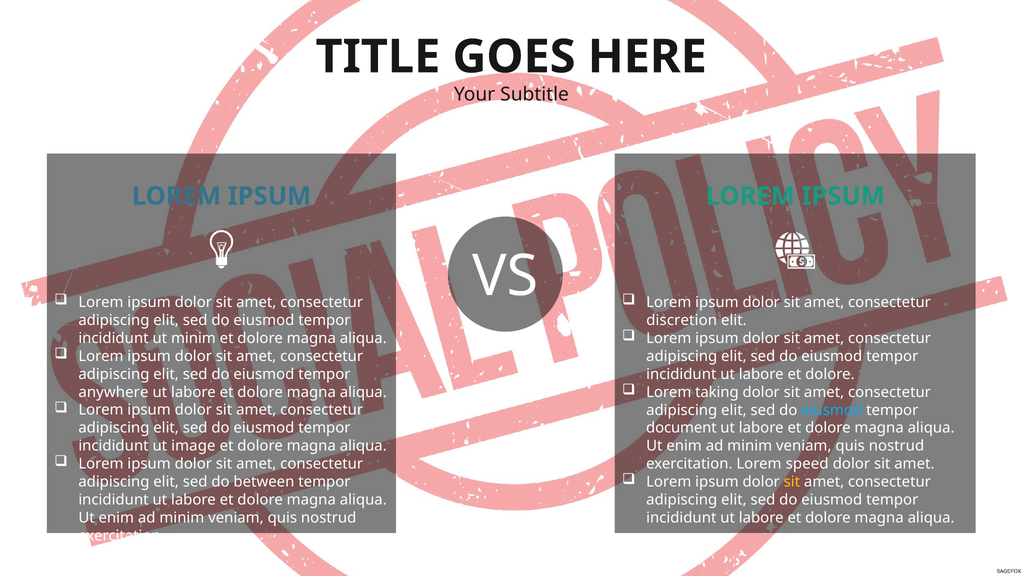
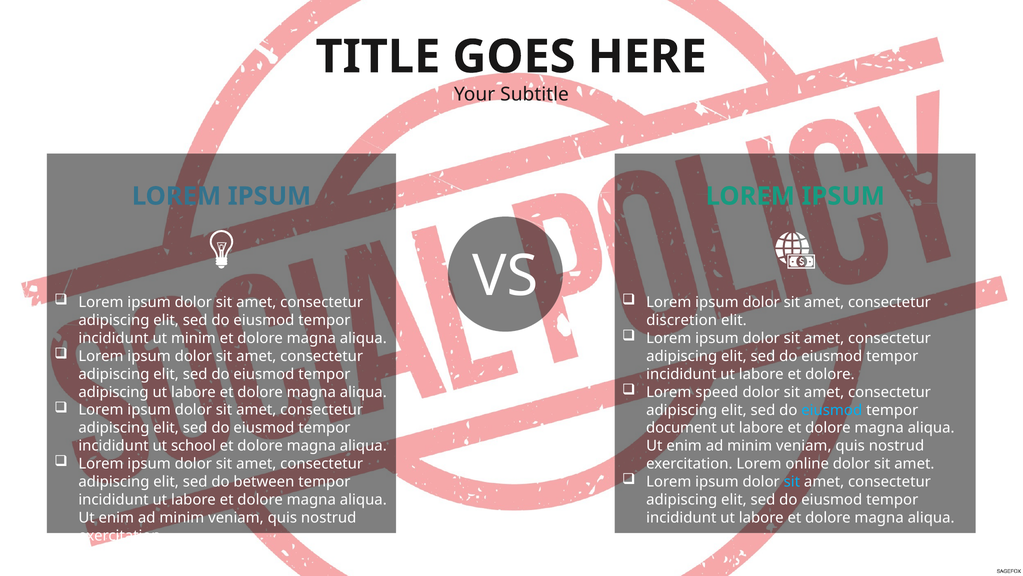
taking: taking -> speed (717, 392)
anywhere: anywhere -> adipiscing (114, 392)
image: image -> school (193, 445)
speed: speed -> online (807, 463)
sit colour: yellow -> light blue (792, 481)
